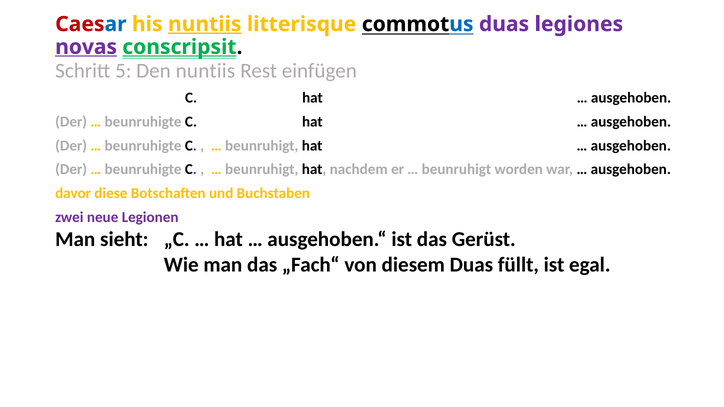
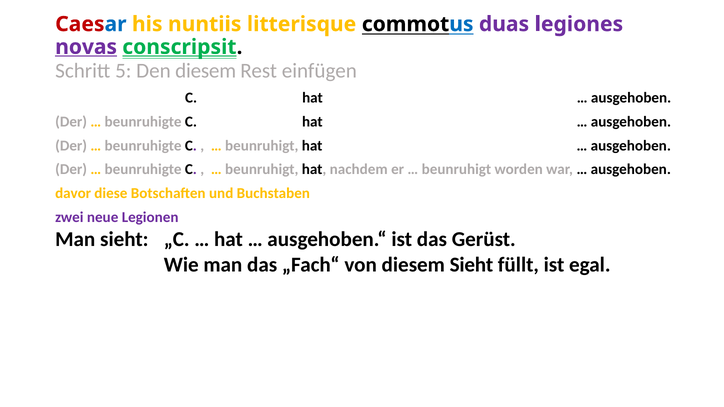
nuntiis underline: present -> none (205, 24)
Den nuntiis: nuntiis -> diesem (206, 71)
diesem Duas: Duas -> Sieht (471, 265)
